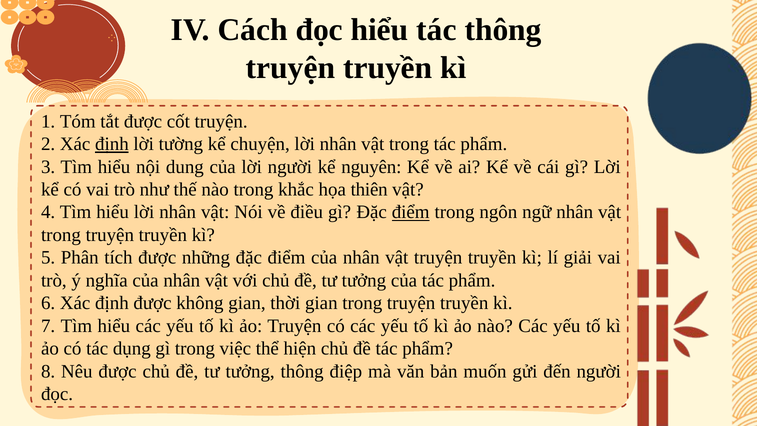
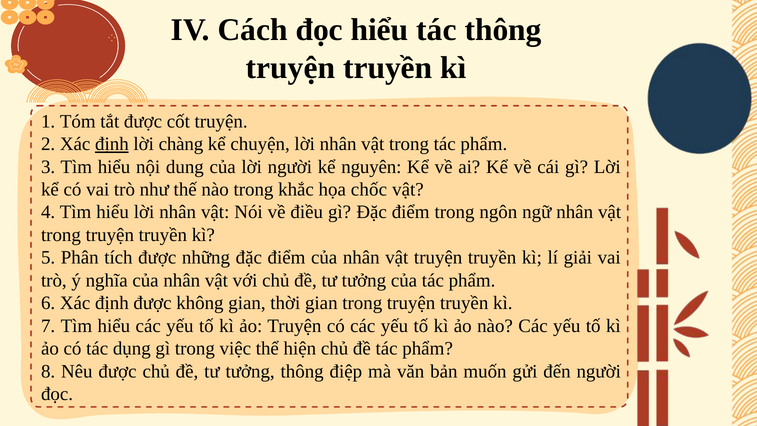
tường: tường -> chàng (181, 144)
thiên: thiên -> chốc (369, 189)
điểm underline: present -> none (411, 212)
